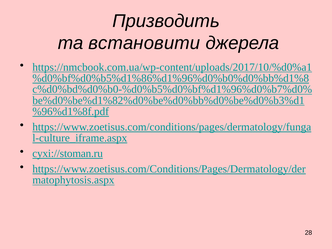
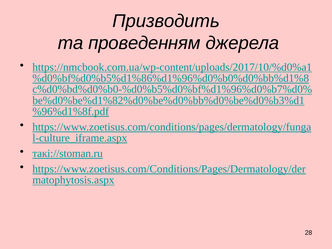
встановити: встановити -> проведенням (144, 43)
сухі://stoman.ru: сухі://stoman.ru -> такі://stoman.ru (68, 154)
